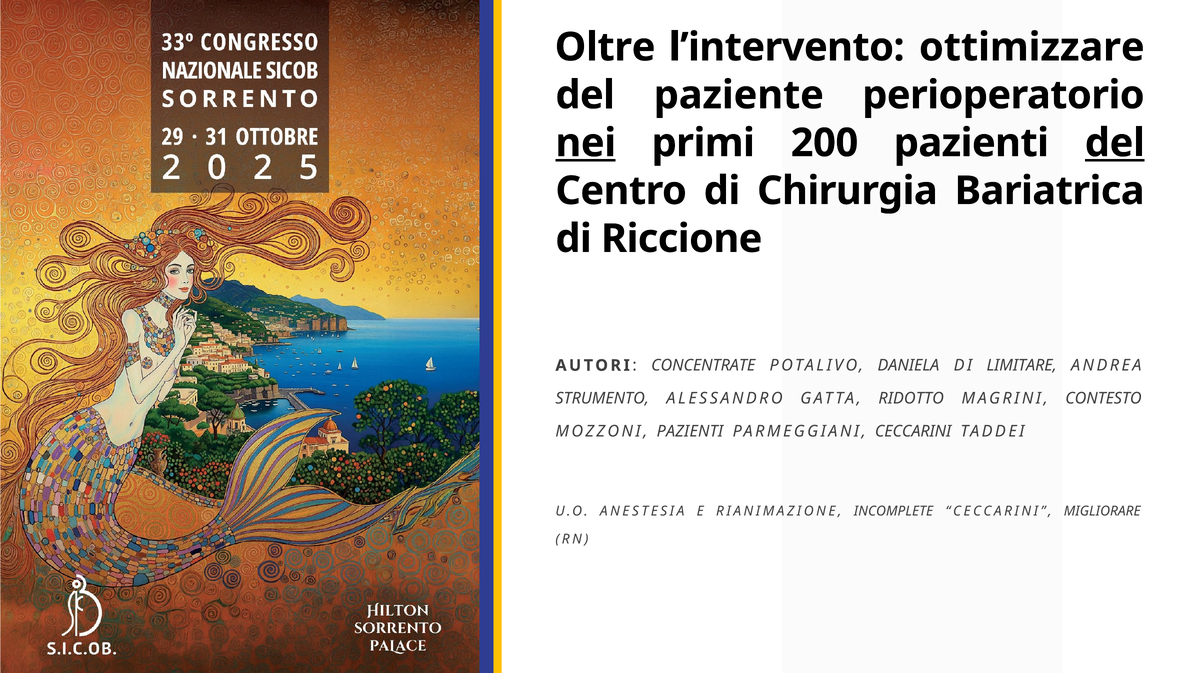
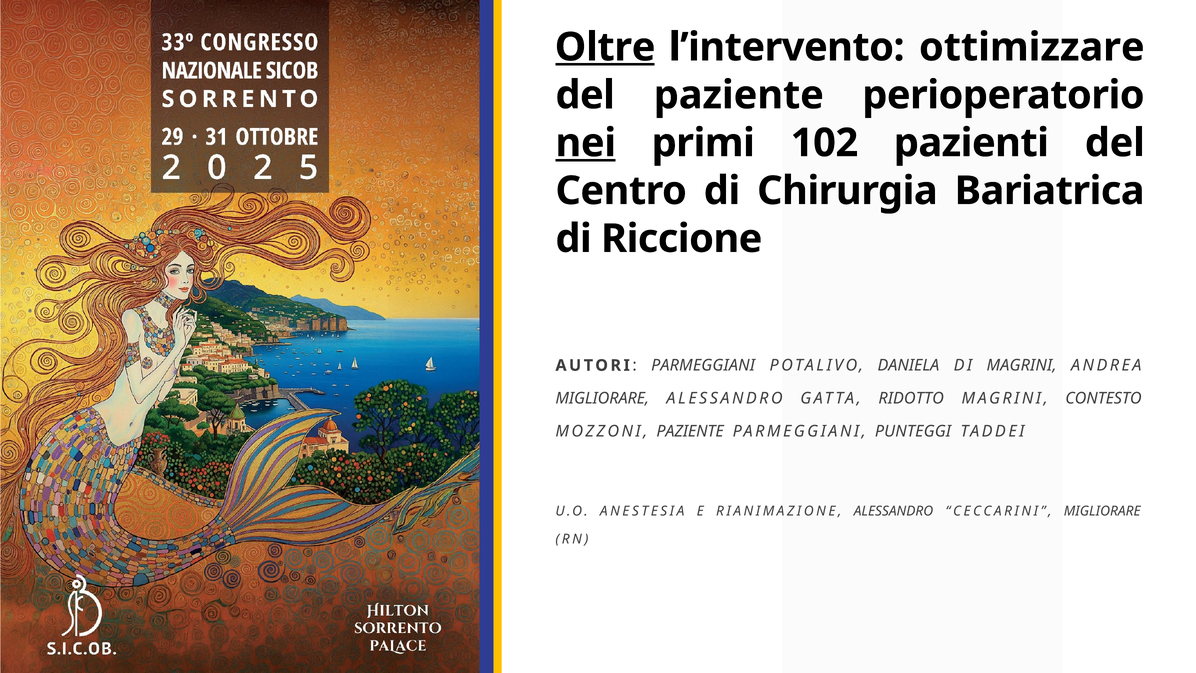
Oltre underline: none -> present (605, 47)
200: 200 -> 102 (824, 143)
del underline: present -> none (1115, 143)
AUTORI CONCENTRATE: CONCENTRATE -> PARMEGGIANI (703, 365)
DI LIMITARE: LIMITARE -> MAGRINI (1022, 365)
STRUMENTO: STRUMENTO -> MIGLIORARE (602, 398)
MOZZONI PAZIENTI: PAZIENTI -> PAZIENTE (690, 431)
PARMEGGIANI CECCARINI: CECCARINI -> PUNTEGGI (913, 431)
RIANIMAZIONE INCOMPLETE: INCOMPLETE -> ALESSANDRO (893, 511)
